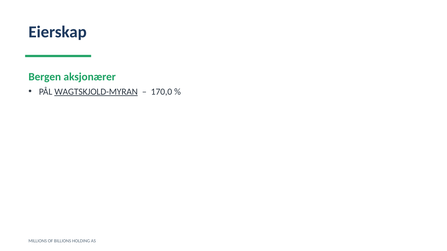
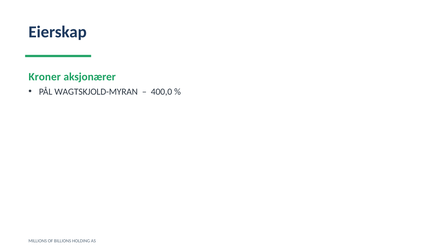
Bergen: Bergen -> Kroner (45, 77)
WAGTSKJOLD-MYRAN underline: present -> none (96, 92)
170,0: 170,0 -> 400,0 (161, 92)
